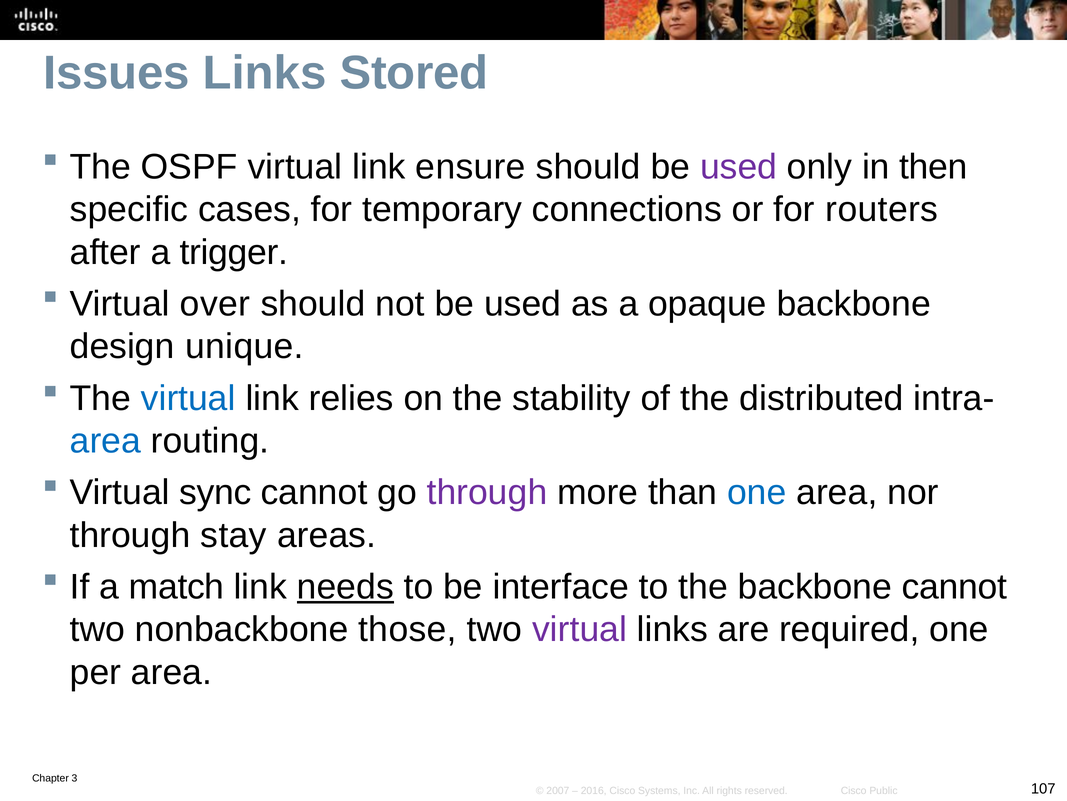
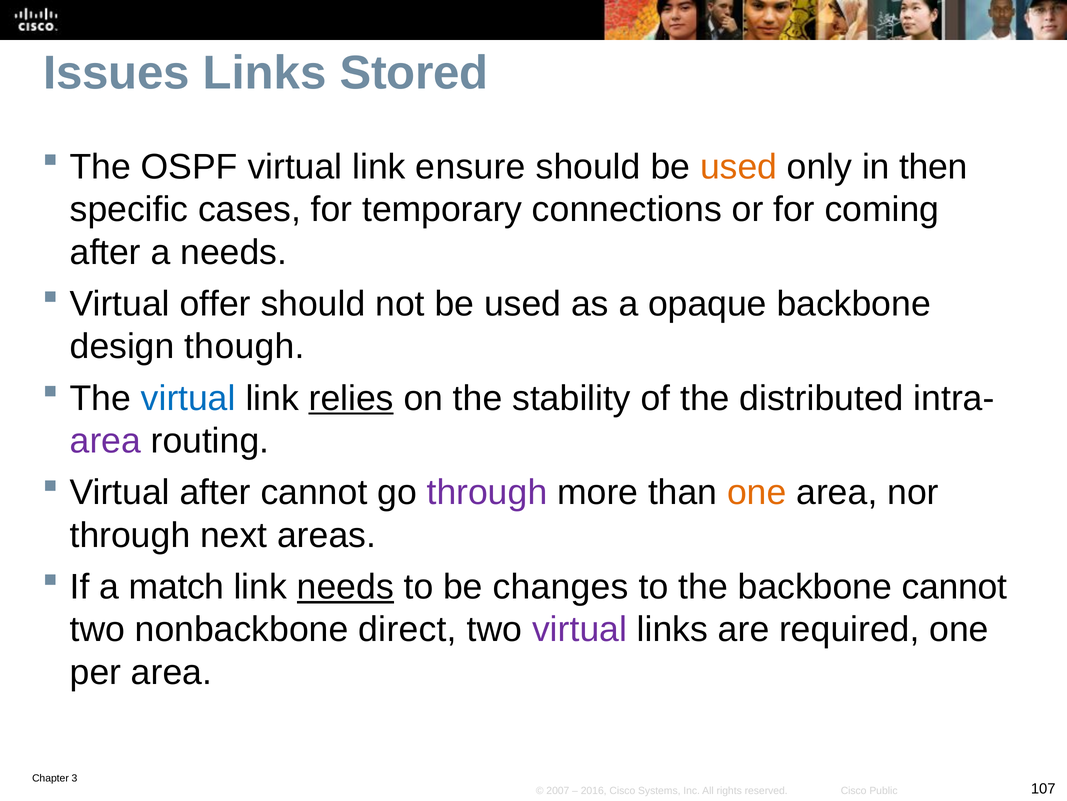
used colour: purple -> orange (739, 167)
routers: routers -> coming (882, 209)
a trigger: trigger -> needs (234, 252)
over: over -> offer (215, 304)
unique: unique -> though (244, 346)
relies underline: none -> present (351, 398)
area colour: blue -> purple (105, 441)
Virtual sync: sync -> after (215, 492)
one colour: blue -> orange (757, 492)
stay: stay -> next (234, 535)
interface: interface -> changes (561, 586)
those: those -> direct (408, 629)
